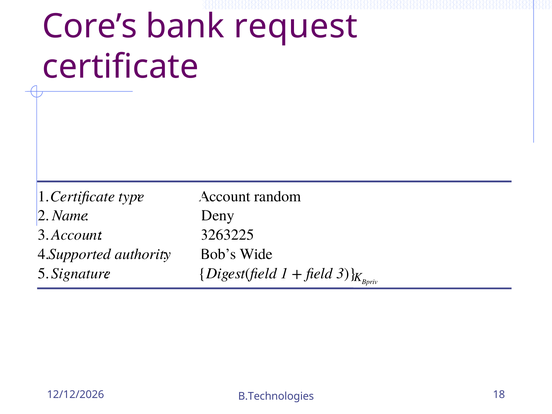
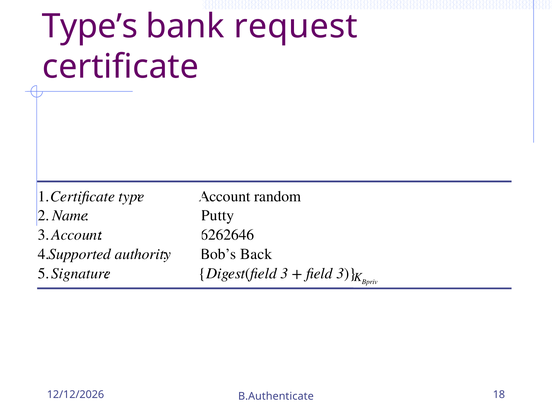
Core’s: Core’s -> Type’s (90, 26)
Deny: Deny -> Putty (218, 216)
3263225: 3263225 -> 6262646 (227, 235)
Wide: Wide -> Back (256, 254)
Digest(field 1: 1 -> 3 (284, 273)
B.Technologies: B.Technologies -> B.Authenticate (276, 396)
